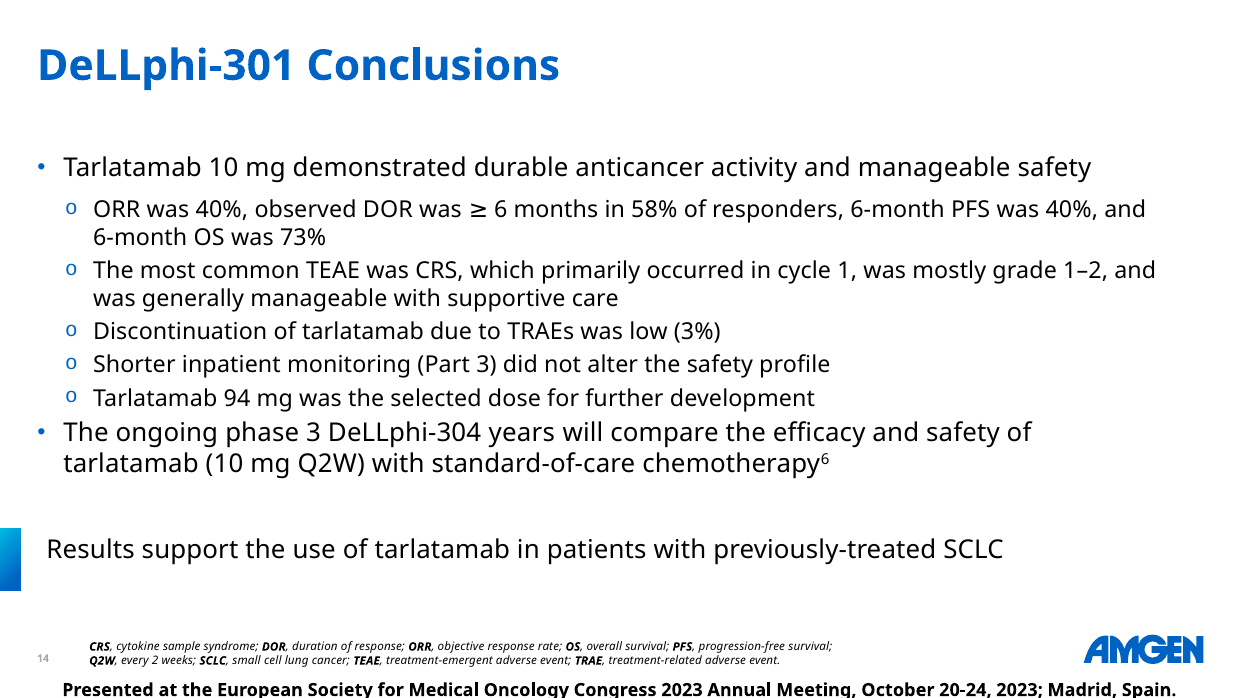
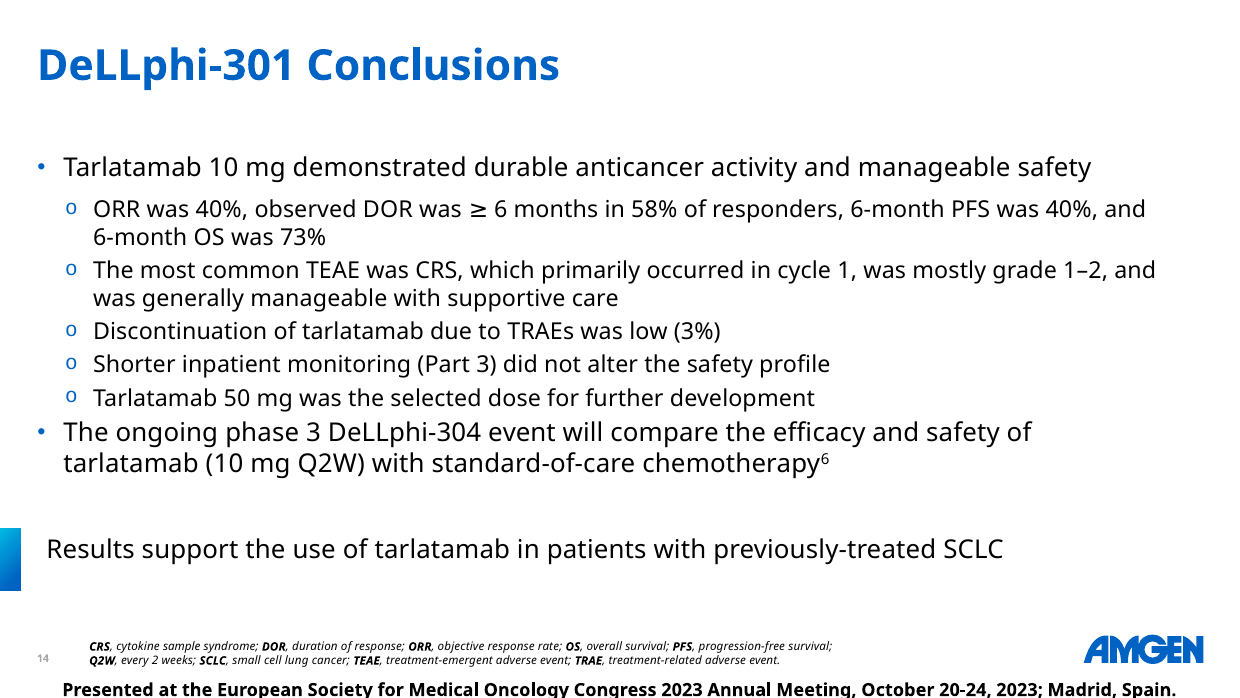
94: 94 -> 50 (237, 398)
DeLLphi-304 years: years -> event (522, 433)
